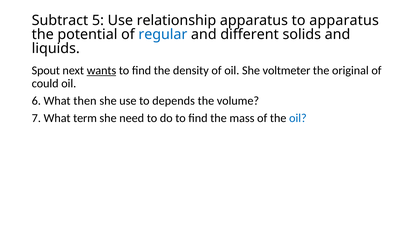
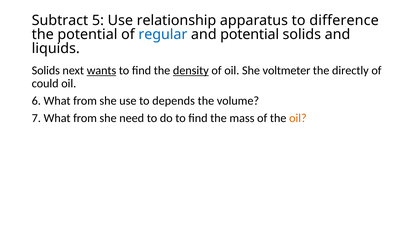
to apparatus: apparatus -> difference (344, 21)
and different: different -> potential (250, 35)
Spout: Spout -> Solids (46, 70)
density underline: none -> present (191, 70)
original: original -> directly (350, 70)
6 What then: then -> from (85, 101)
7 What term: term -> from (85, 118)
oil colour: blue -> orange (298, 118)
